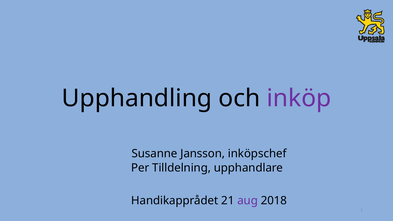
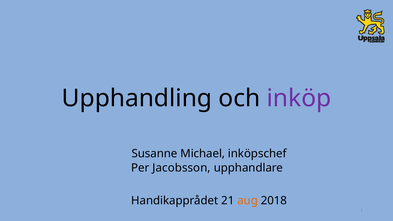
Jansson: Jansson -> Michael (203, 154)
Tilldelning: Tilldelning -> Jacobsson (181, 168)
aug colour: purple -> orange (248, 201)
